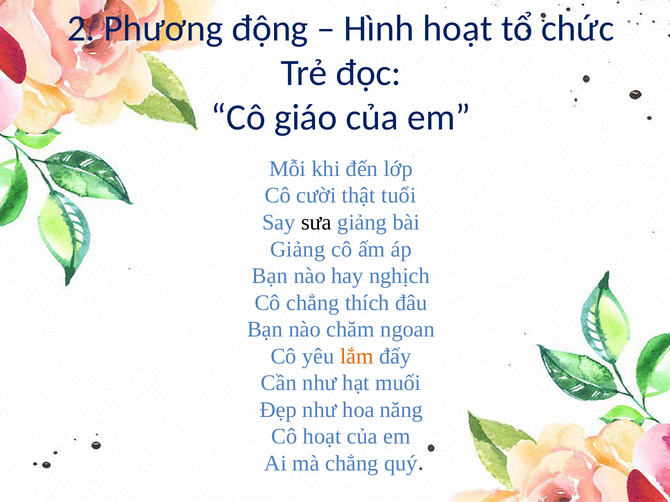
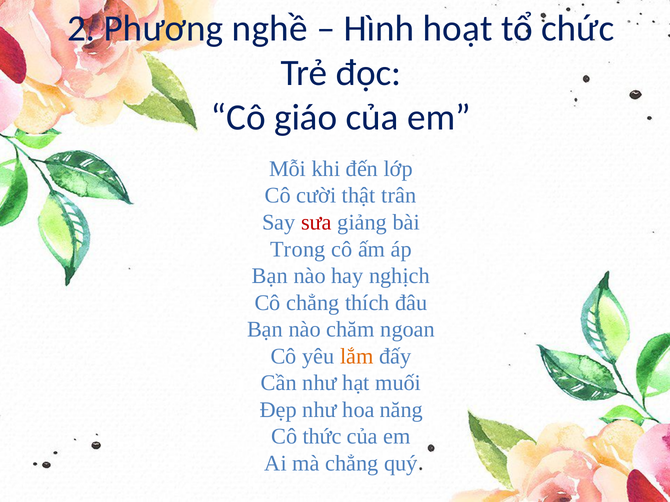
động: động -> nghề (270, 28)
tuổi: tuổi -> trân (399, 196)
sưa colour: black -> red (316, 223)
Giảng: Giảng -> Trong (298, 249)
Cô hoạt: hoạt -> thức (322, 437)
